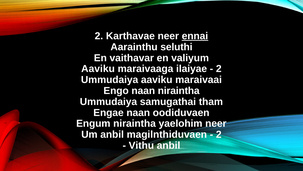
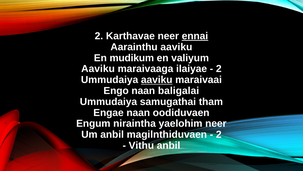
Aarainthu seluthi: seluthi -> aaviku (176, 47)
vaithavar: vaithavar -> mudikum (132, 58)
aaviku underline: none -> present (157, 80)
naan niraintha: niraintha -> baligalai (179, 90)
